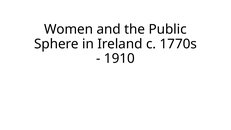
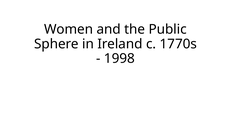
1910: 1910 -> 1998 (119, 58)
